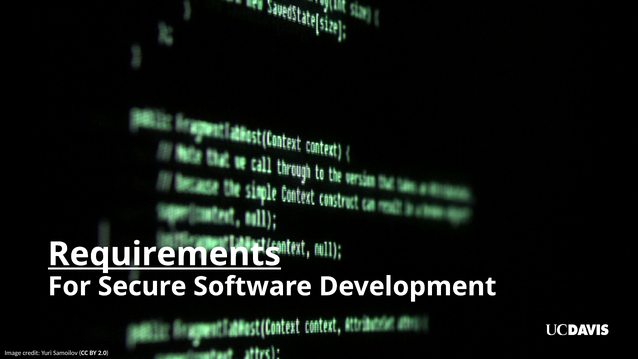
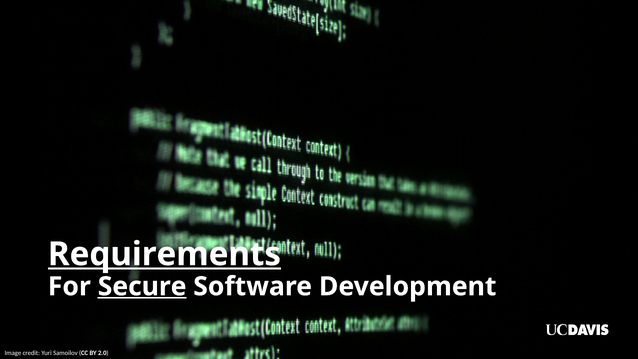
Secure underline: none -> present (142, 286)
